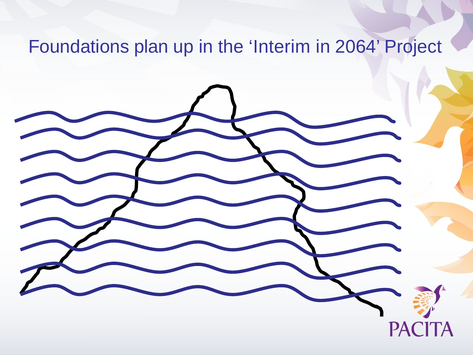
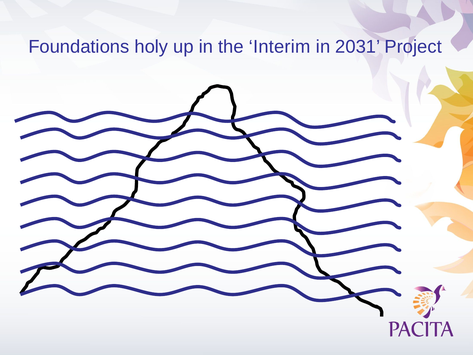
plan: plan -> holy (151, 47)
2064: 2064 -> 2031 (358, 47)
